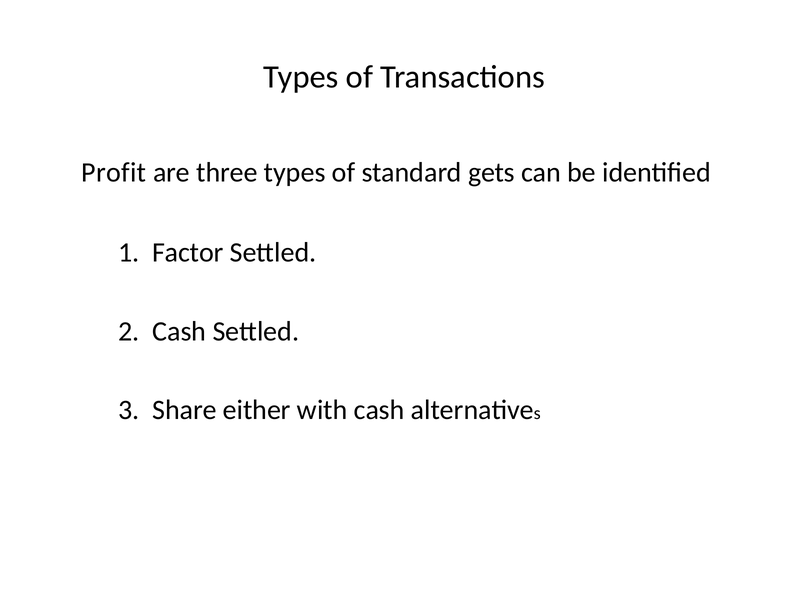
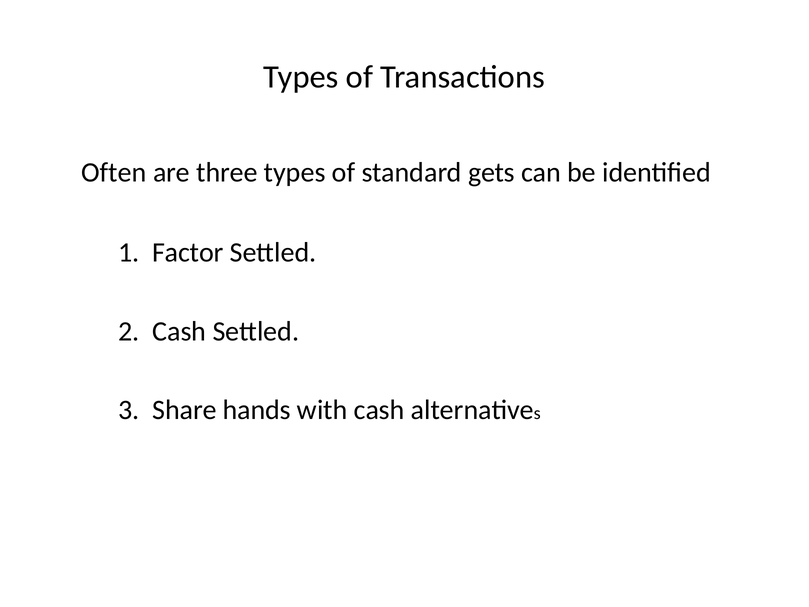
Profit: Profit -> Often (114, 172)
either: either -> hands (257, 410)
